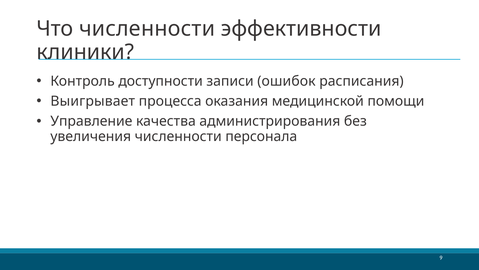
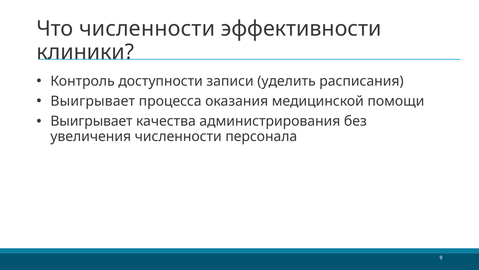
ошибок: ошибок -> уделить (287, 81)
Управление: Управление -> Выигрывает (91, 121)
